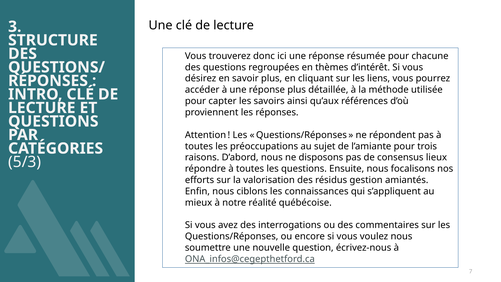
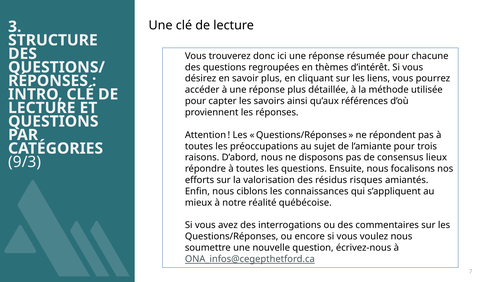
5/3: 5/3 -> 9/3 (25, 162)
gestion: gestion -> risques (366, 180)
